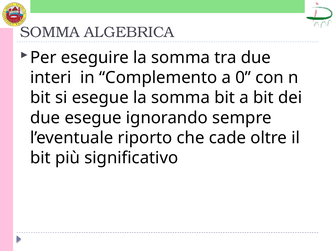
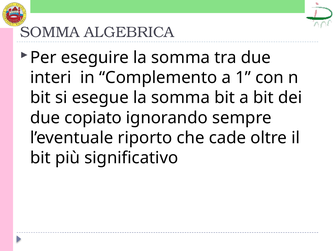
0: 0 -> 1 (243, 78)
due esegue: esegue -> copiato (93, 118)
